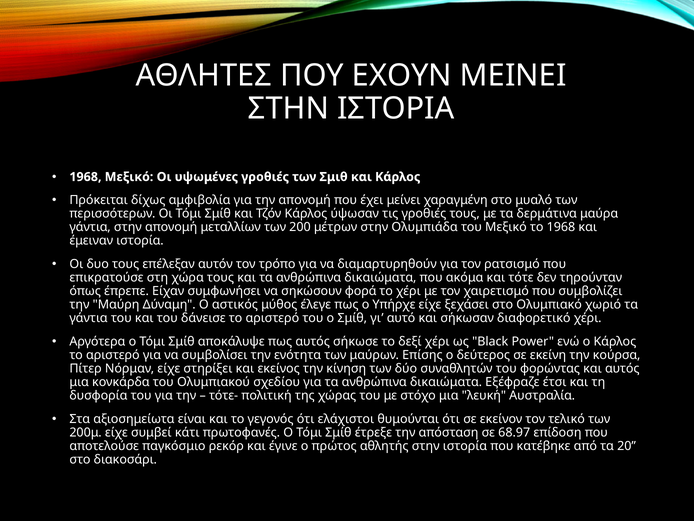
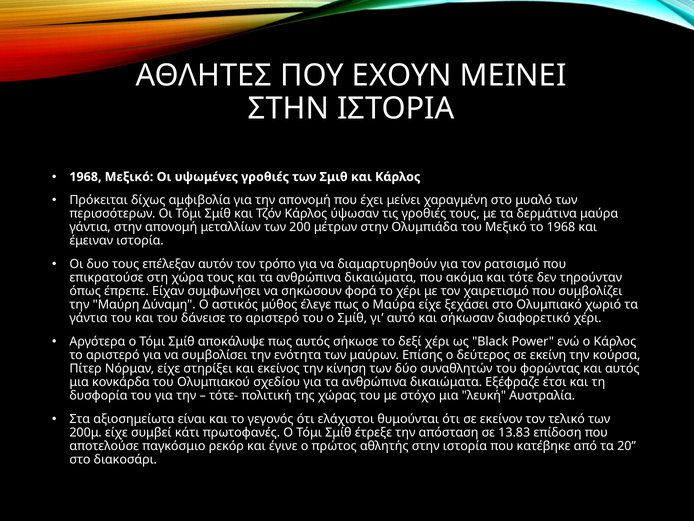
ο Υπήρχε: Υπήρχε -> Μαύρα (394, 304)
68.97: 68.97 -> 13.83 (514, 432)
